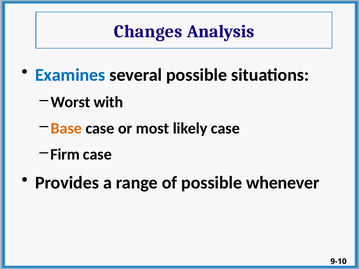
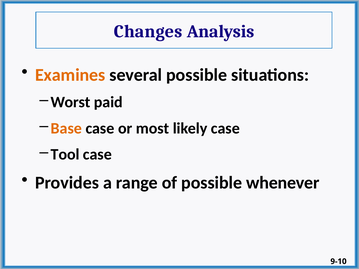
Examines colour: blue -> orange (70, 75)
with: with -> paid (108, 102)
Firm: Firm -> Tool (65, 155)
